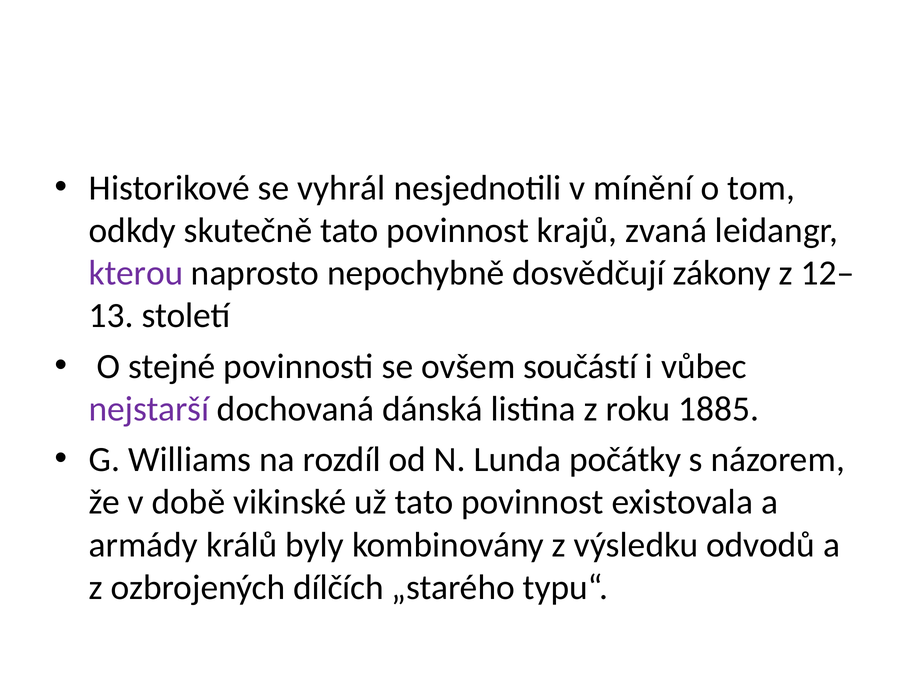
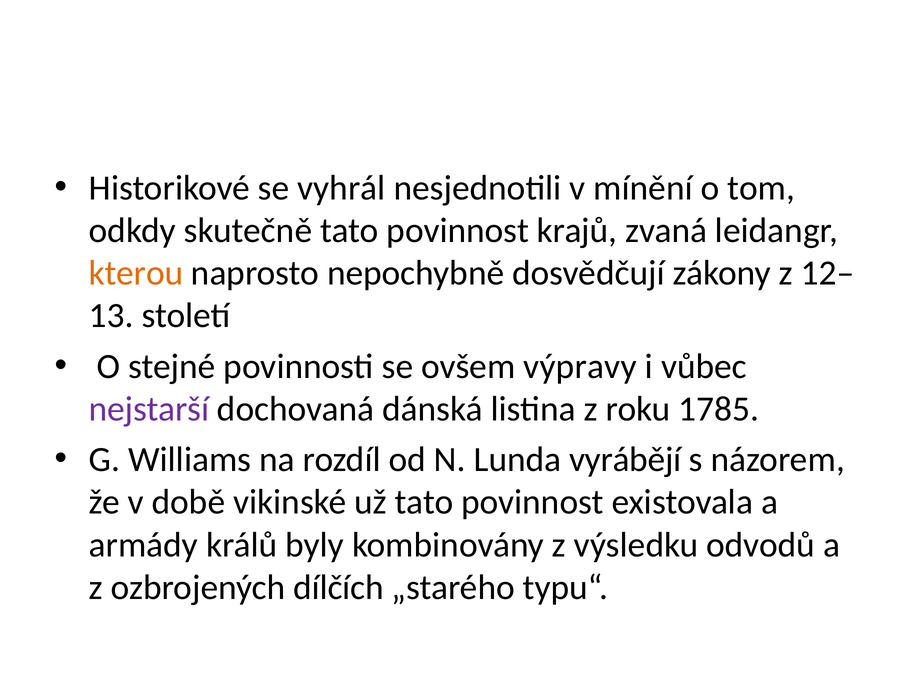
kterou colour: purple -> orange (136, 273)
součástí: součástí -> výpravy (580, 366)
1885: 1885 -> 1785 (719, 409)
počátky: počátky -> vyrábějí (625, 460)
